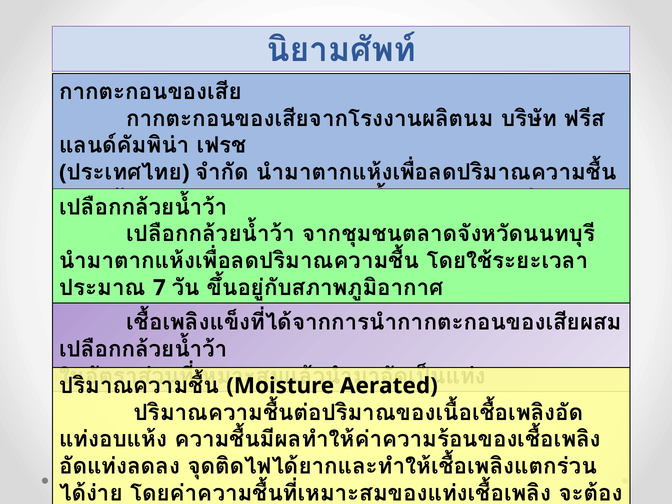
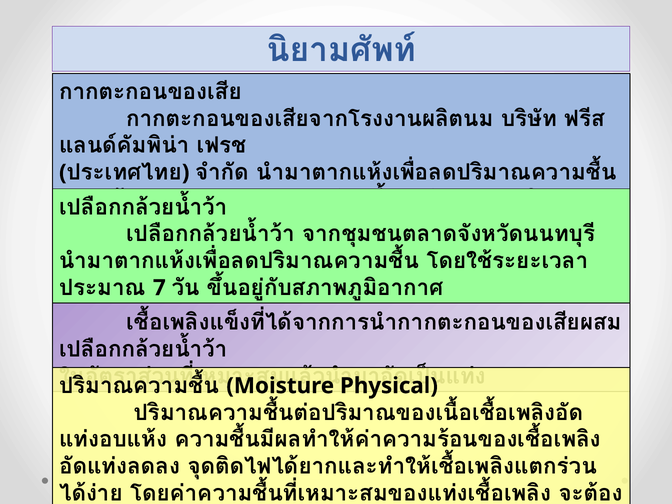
Aerated: Aerated -> Physical (389, 386)
